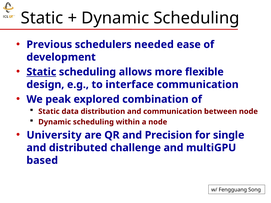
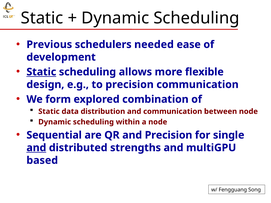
to interface: interface -> precision (130, 85)
peak: peak -> form (58, 99)
University: University -> Sequential (54, 135)
and underline: none -> present (36, 148)
challenge: challenge -> strengths (136, 148)
